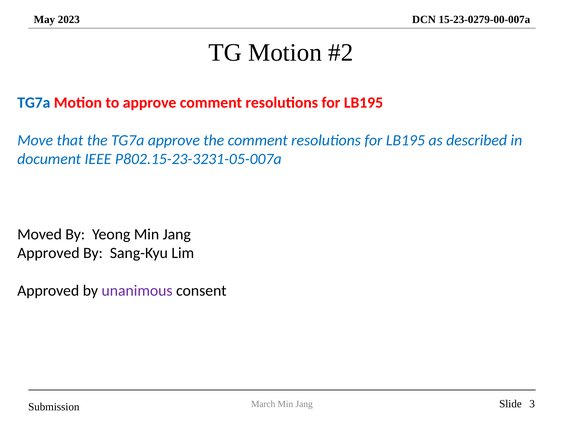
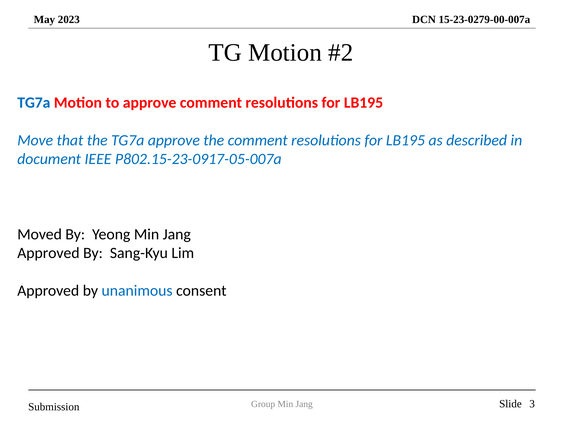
P802.15-23-3231-05-007a: P802.15-23-3231-05-007a -> P802.15-23-0917-05-007a (198, 159)
unanimous colour: purple -> blue (137, 291)
March: March -> Group (263, 404)
